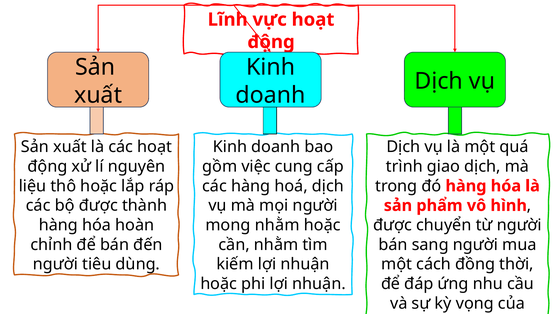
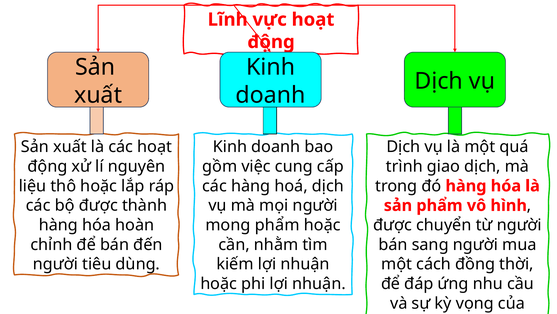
mong nhằm: nhằm -> phẩm (277, 225)
